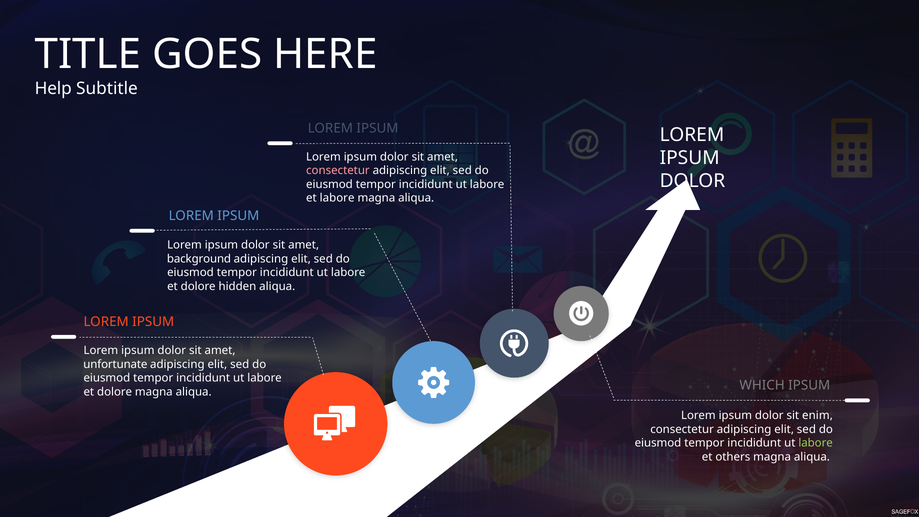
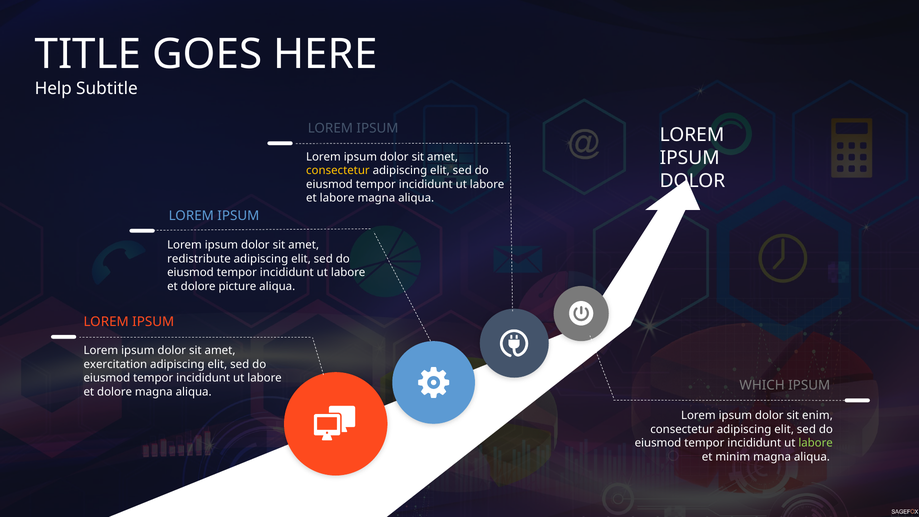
consectetur colour: pink -> yellow (338, 171)
background: background -> redistribute (199, 259)
hidden: hidden -> picture (237, 286)
unfortunate: unfortunate -> exercitation (115, 364)
others: others -> minim (733, 457)
